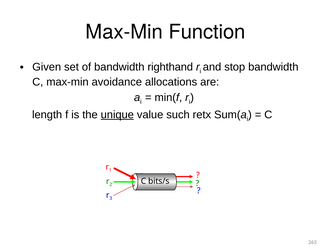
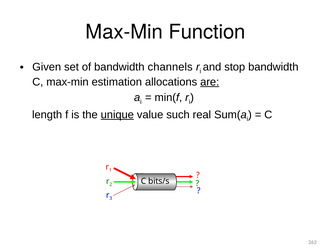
righthand: righthand -> channels (170, 67)
avoidance: avoidance -> estimation (117, 82)
are underline: none -> present (210, 82)
retx: retx -> real (202, 115)
